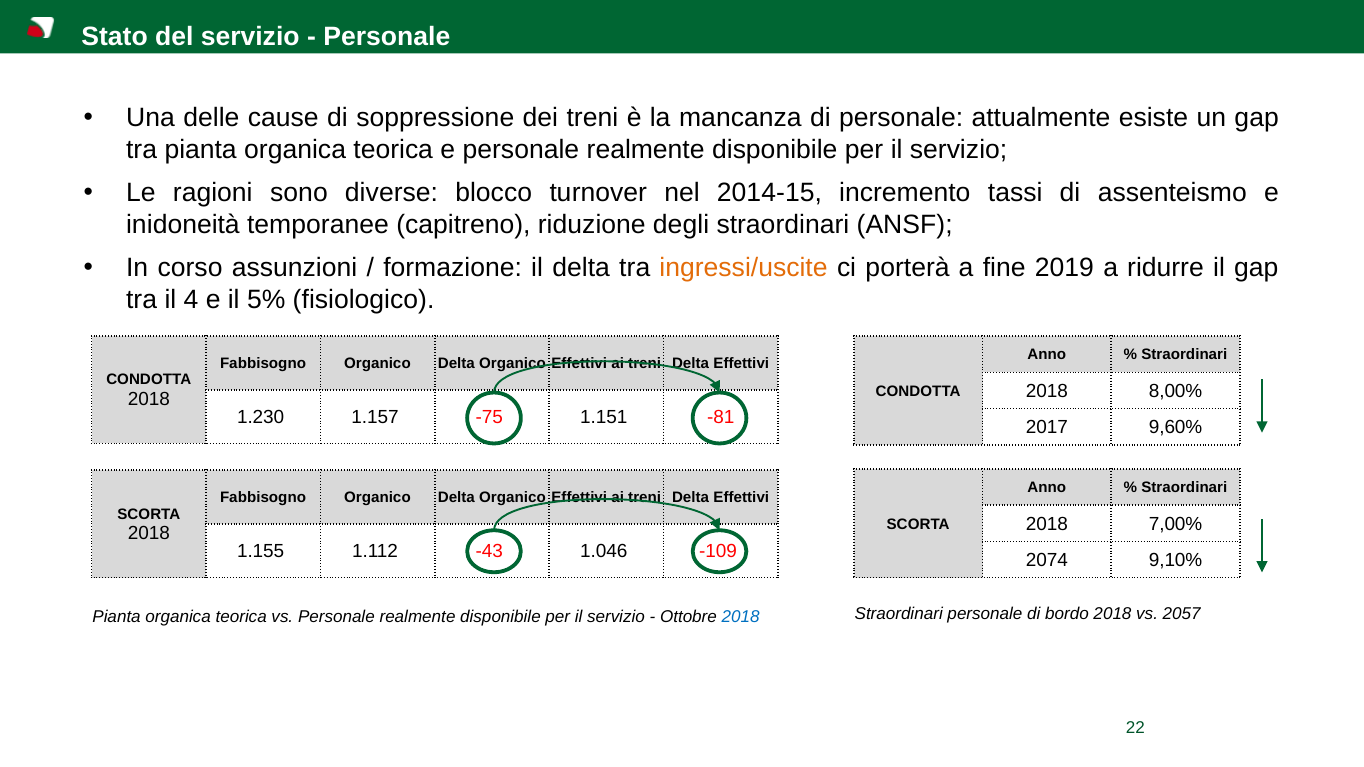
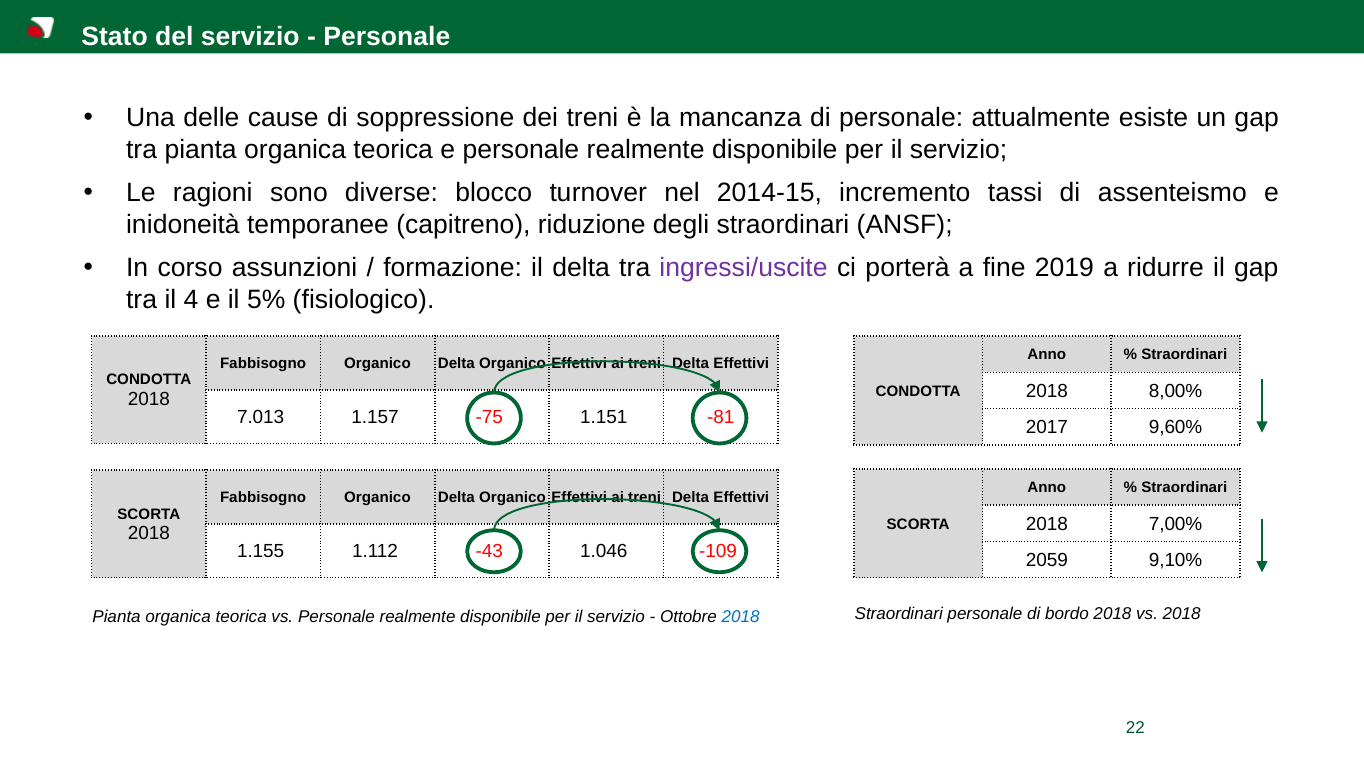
ingressi/uscite colour: orange -> purple (744, 268)
1.230: 1.230 -> 7.013 (261, 417)
2074: 2074 -> 2059 (1047, 560)
vs 2057: 2057 -> 2018 (1182, 614)
